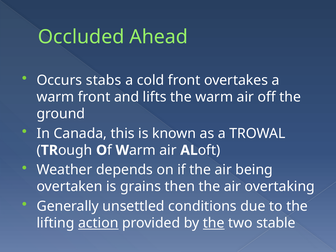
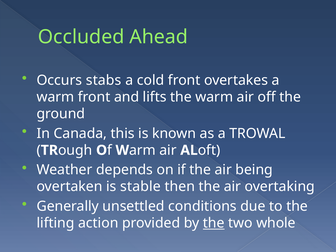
grains: grains -> stable (140, 187)
action underline: present -> none (98, 223)
stable: stable -> whole (276, 223)
